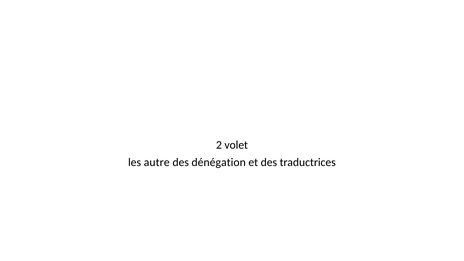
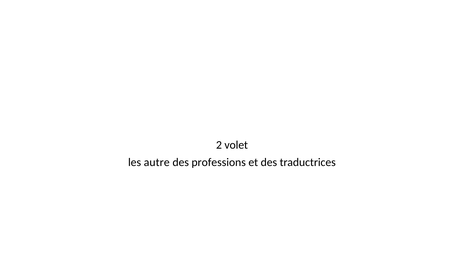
dénégation: dénégation -> professions (219, 162)
